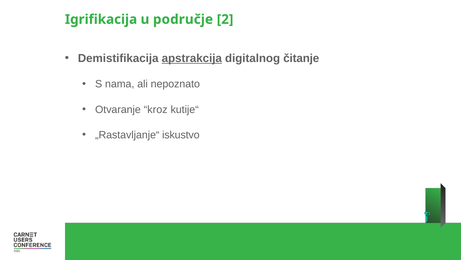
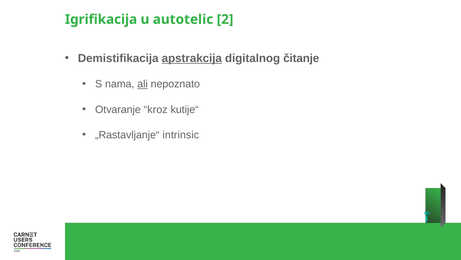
područje: područje -> autotelic (183, 19)
ali underline: none -> present (143, 84)
iskustvo: iskustvo -> intrinsic (181, 135)
